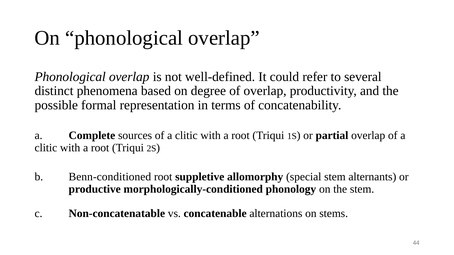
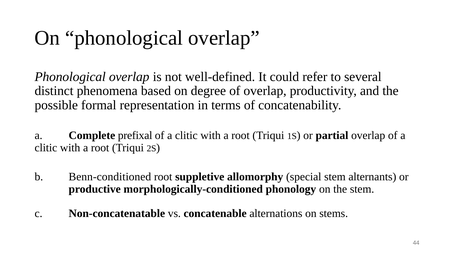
sources: sources -> prefixal (135, 136)
